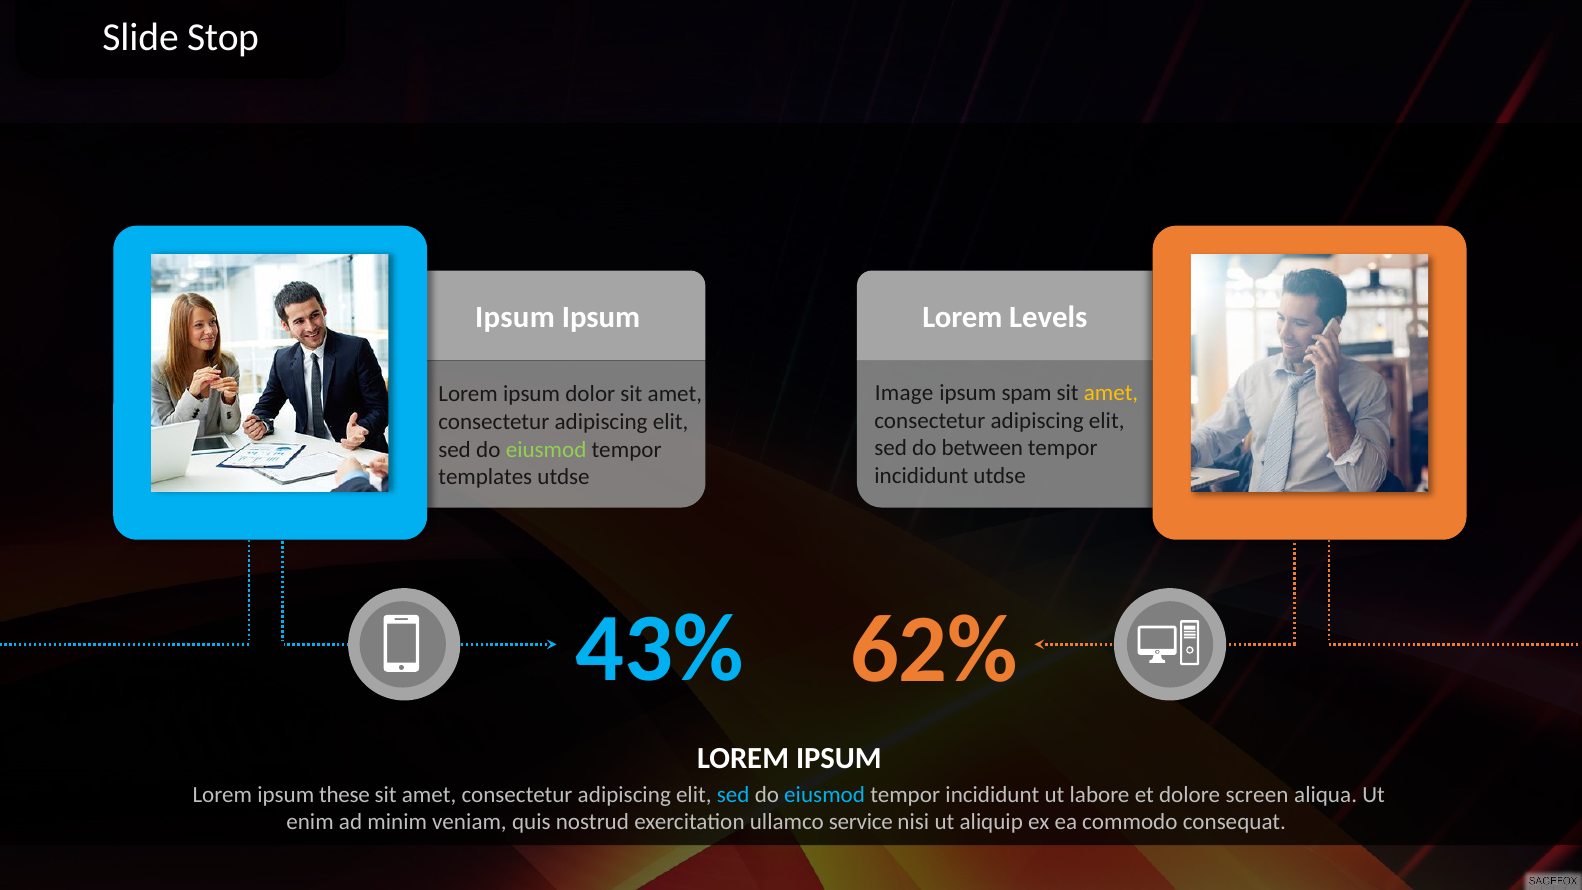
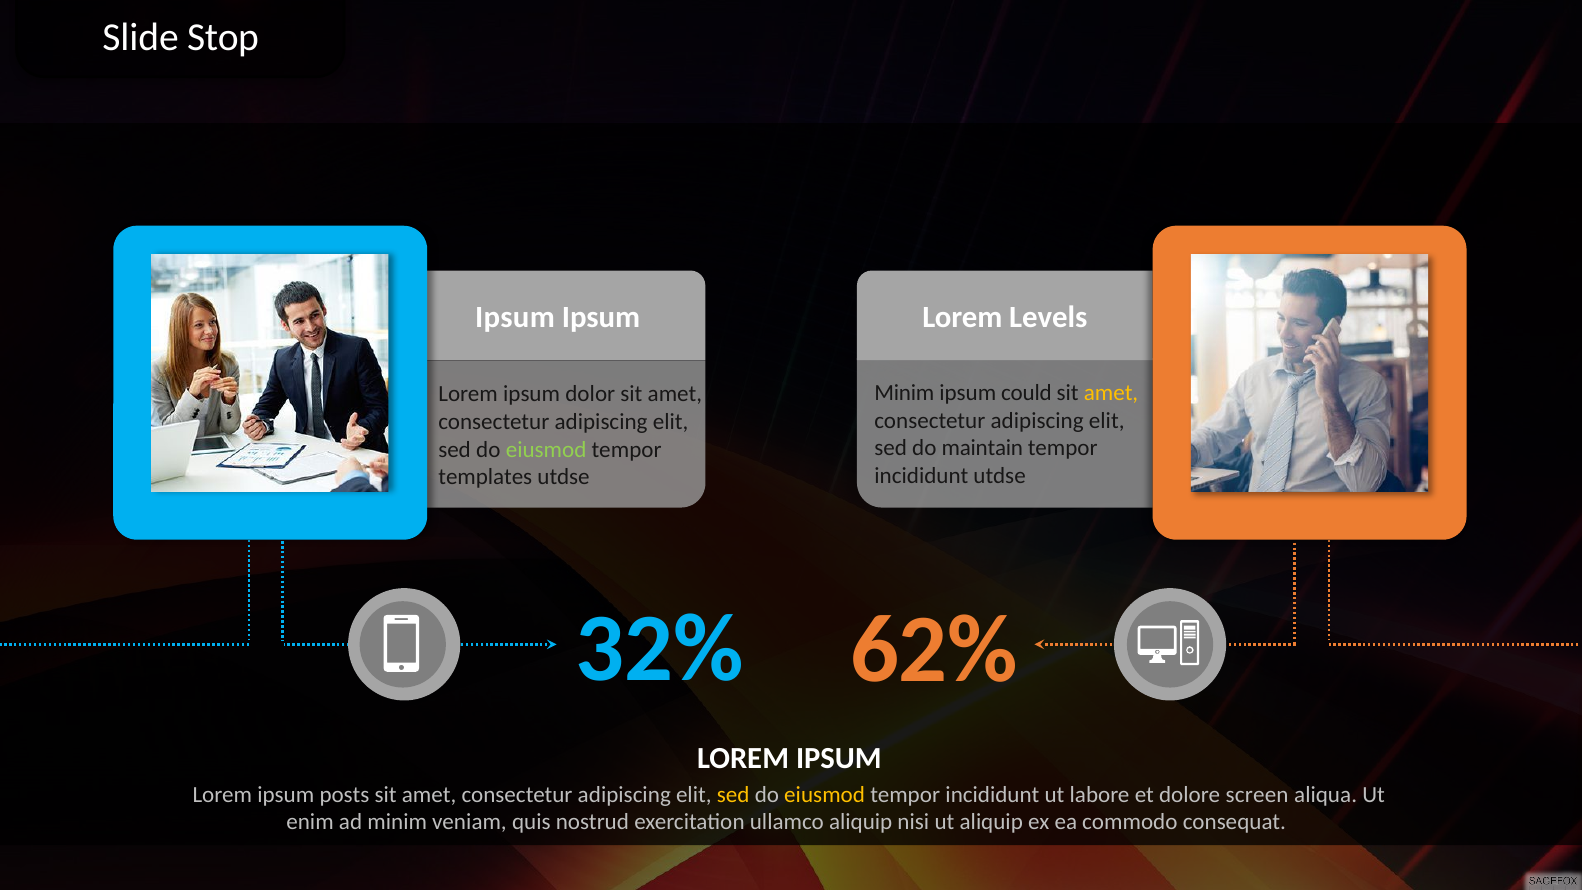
Image: Image -> Minim (904, 393)
spam: spam -> could (1026, 393)
between: between -> maintain (982, 448)
43%: 43% -> 32% (660, 649)
these: these -> posts (344, 794)
sed colour: light blue -> yellow (733, 794)
eiusmod colour: light blue -> yellow (825, 794)
ullamco service: service -> aliquip (861, 822)
